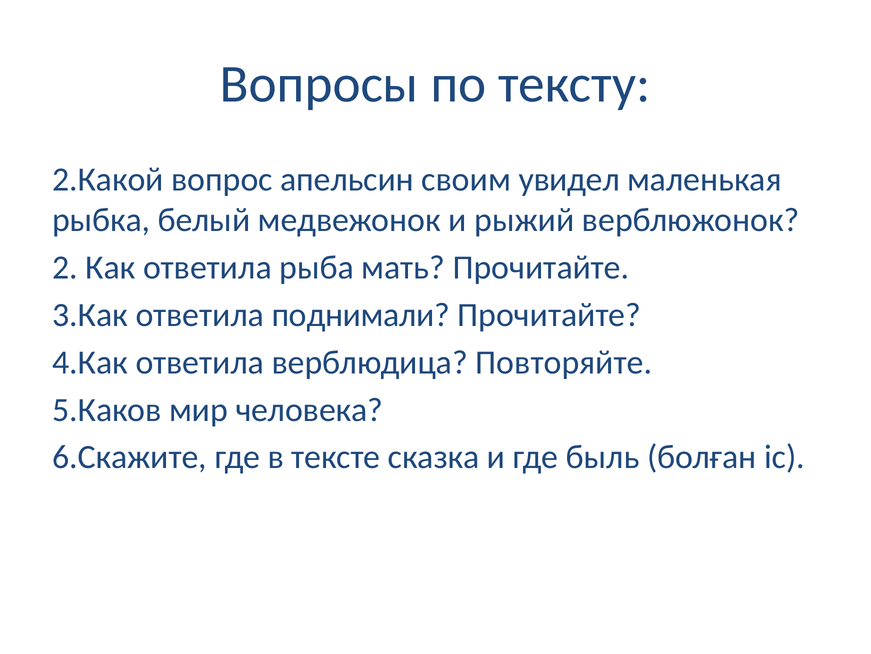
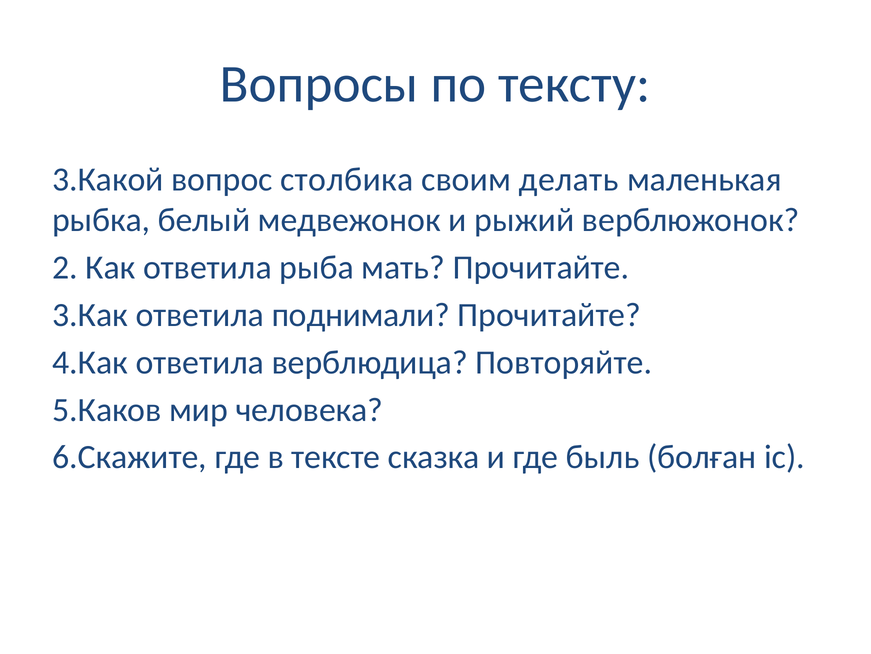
2.Какой: 2.Какой -> 3.Какой (108, 179)
апельсин: апельсин -> столбика (347, 179)
увидел: увидел -> делать (569, 179)
